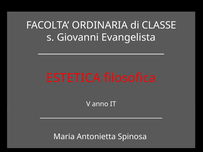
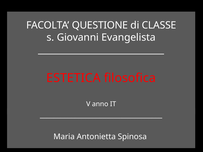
ORDINARIA: ORDINARIA -> QUESTIONE (100, 25)
